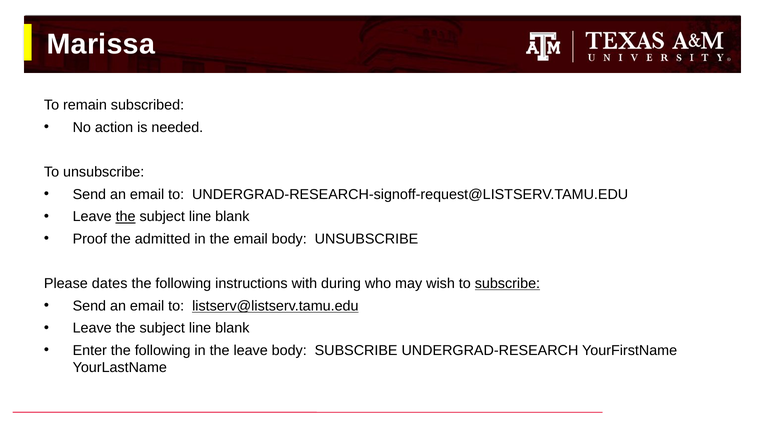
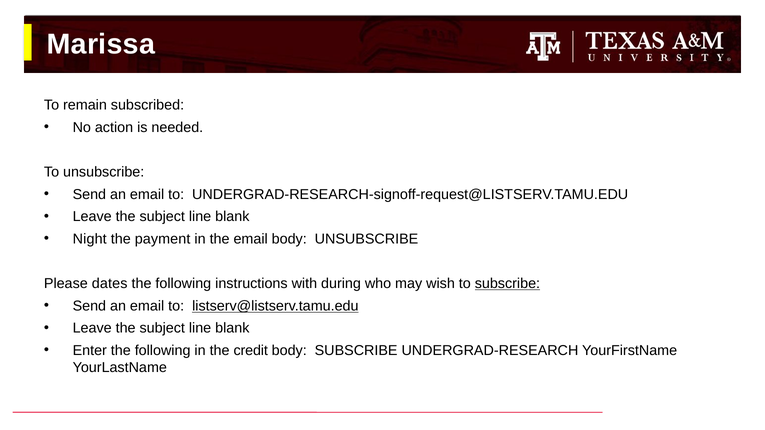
the underline: present -> none (126, 217)
Proof: Proof -> Night (90, 239)
admitted: admitted -> payment (163, 239)
the leave: leave -> credit (251, 351)
